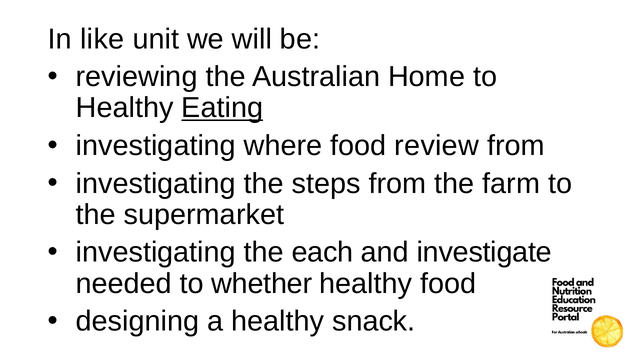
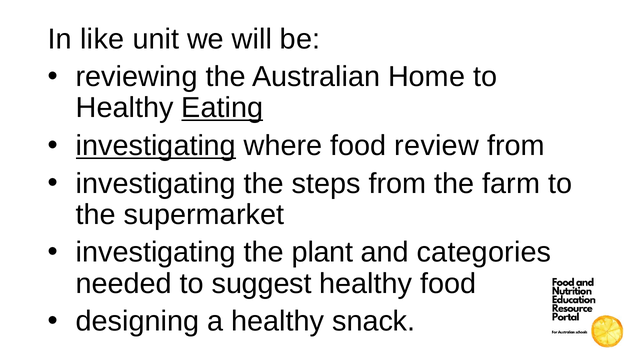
investigating underline: none -> present (156, 146)
each: each -> plant (323, 252)
investigate: investigate -> categories (484, 252)
whether: whether -> suggest (262, 284)
